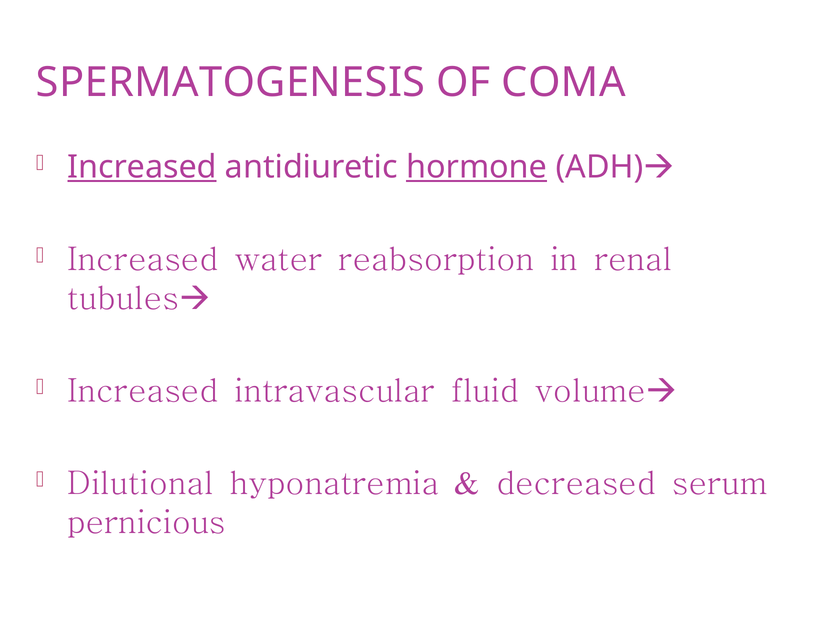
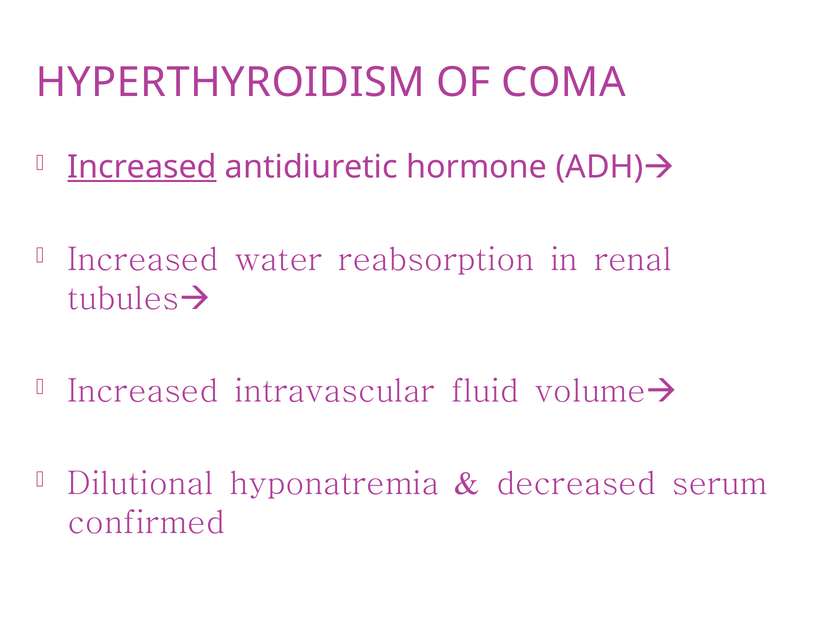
SPERMATOGENESIS: SPERMATOGENESIS -> HYPERTHYROIDISM (231, 83)
hormone underline: present -> none (477, 167)
pernicious: pernicious -> confirmed (146, 523)
